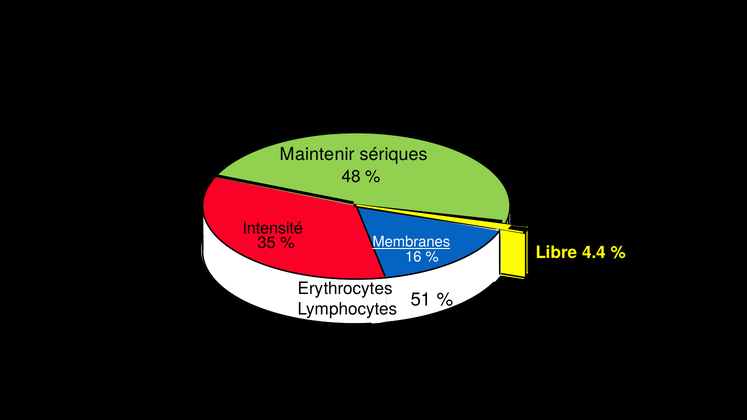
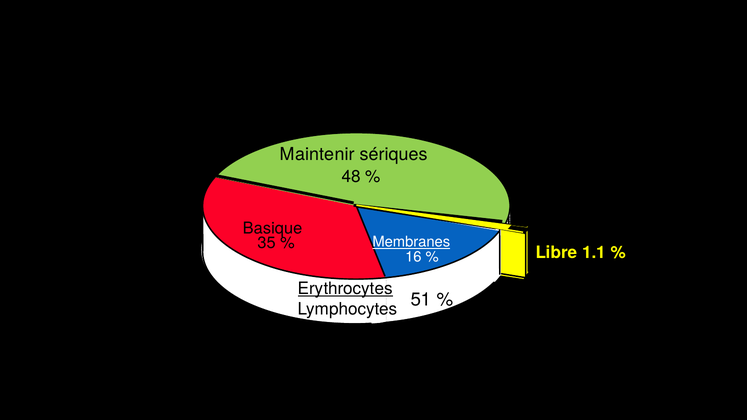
Intensité: Intensité -> Basique (273, 229)
4.4: 4.4 -> 1.1 (594, 252)
Erythrocytes underline: none -> present (345, 289)
